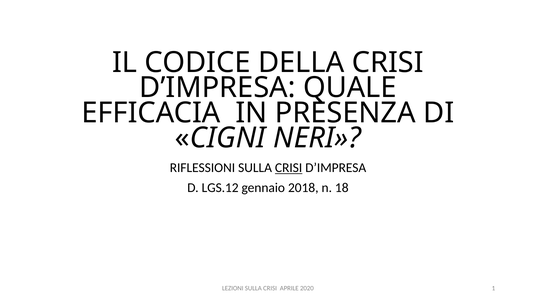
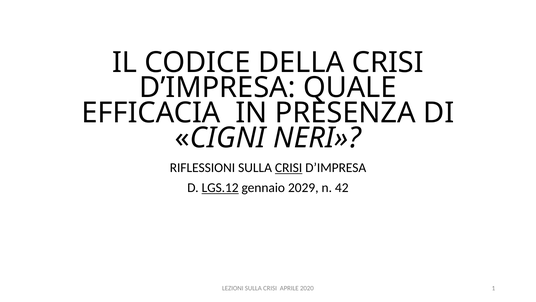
LGS.12 underline: none -> present (220, 188)
2018: 2018 -> 2029 (303, 188)
18: 18 -> 42 (342, 188)
